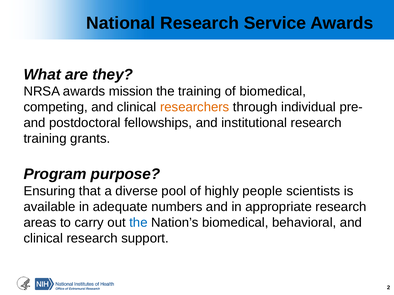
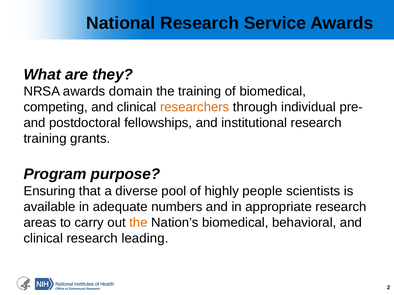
mission: mission -> domain (131, 92)
the colour: blue -> orange (138, 223)
support: support -> leading (145, 239)
